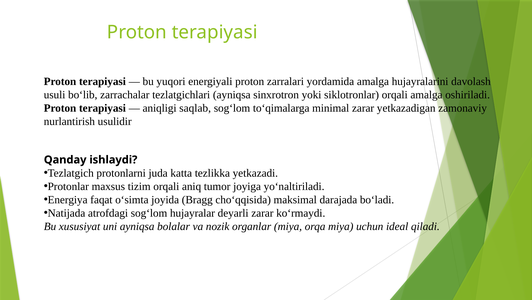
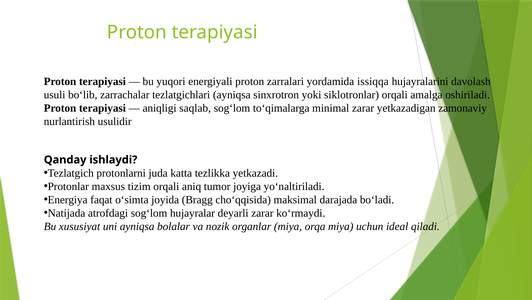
yordamida amalga: amalga -> issiqqa (373, 81)
